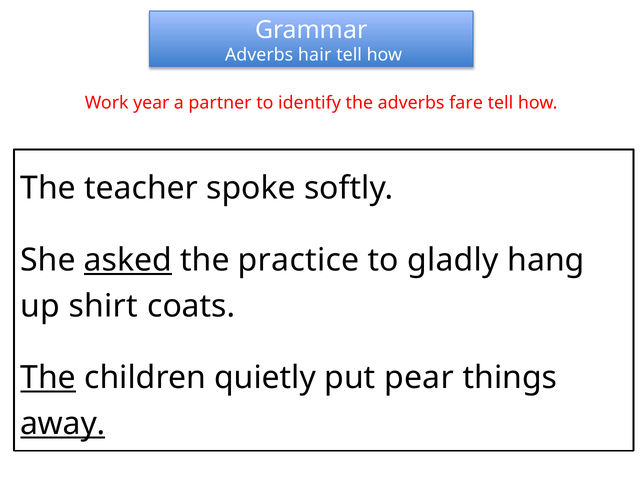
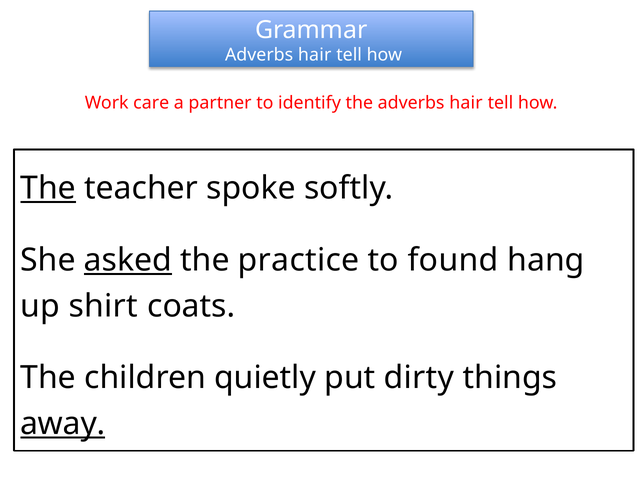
year: year -> care (151, 103)
the adverbs fare: fare -> hair (466, 103)
The underline: none -> present (48, 188)
gladly: gladly -> found (453, 260)
The underline: present -> none (48, 378)
pear: pear -> dirty (419, 378)
